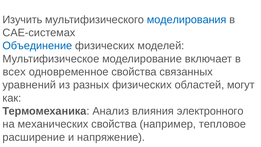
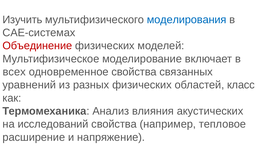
Объединение colour: blue -> red (37, 46)
могут: могут -> класс (241, 85)
электронного: электронного -> акустических (210, 111)
механических: механических -> исследований (53, 124)
